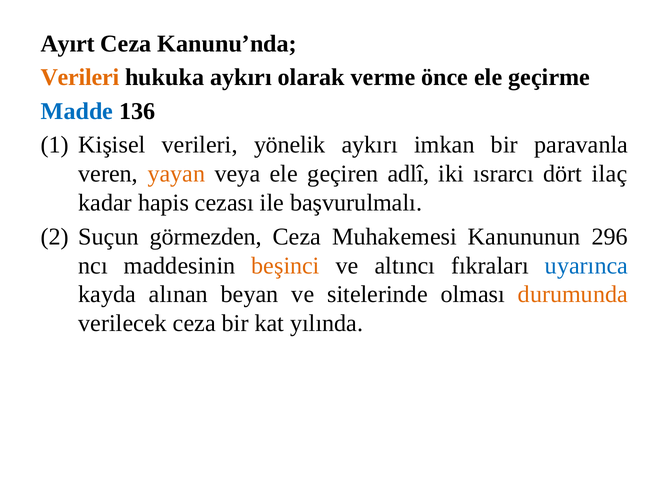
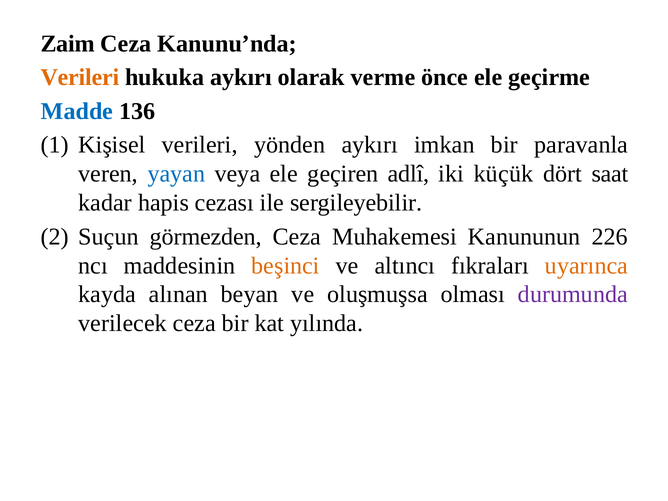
Ayırt: Ayırt -> Zaim (68, 44)
yönelik: yönelik -> yönden (290, 145)
yayan colour: orange -> blue (176, 174)
ısrarcı: ısrarcı -> küçük (503, 174)
ilaç: ilaç -> saat (610, 174)
başvurulmalı: başvurulmalı -> sergileyebilir (356, 203)
296: 296 -> 226 (610, 237)
uyarınca colour: blue -> orange (586, 266)
sitelerinde: sitelerinde -> oluşmuşsa (377, 294)
durumunda colour: orange -> purple (573, 294)
